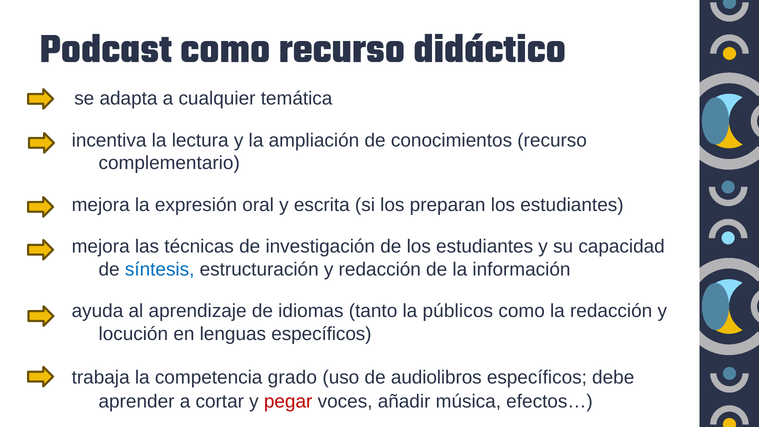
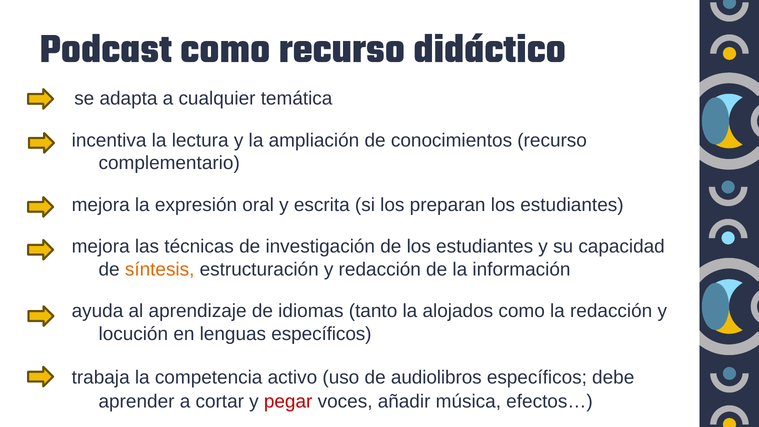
síntesis colour: blue -> orange (160, 269)
públicos: públicos -> alojados (458, 311)
grado: grado -> activo (292, 377)
